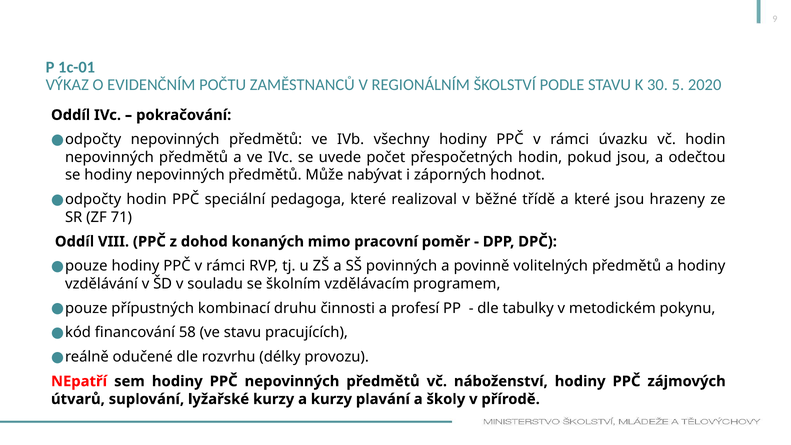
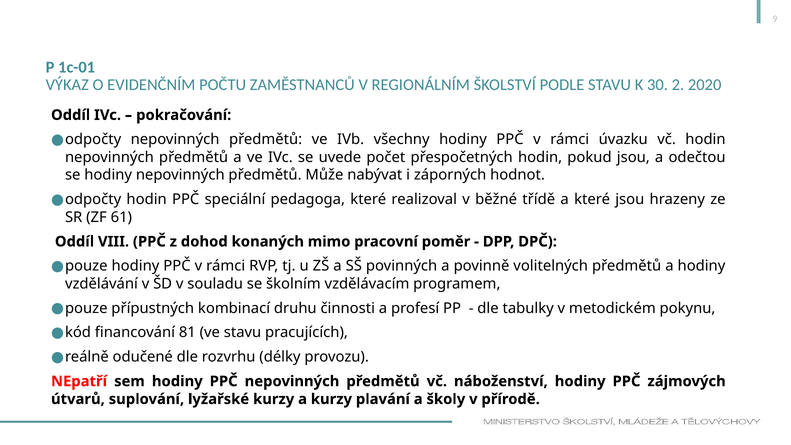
5: 5 -> 2 (678, 85)
71: 71 -> 61 (121, 217)
58: 58 -> 81 (187, 333)
